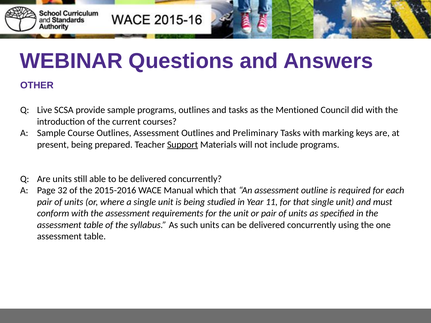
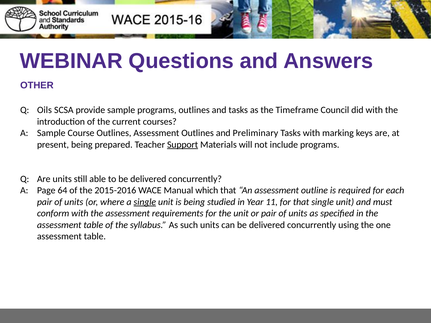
Live: Live -> Oils (44, 110)
Mentioned: Mentioned -> Timeframe (297, 110)
32: 32 -> 64 (62, 191)
single underline: none -> present (145, 202)
